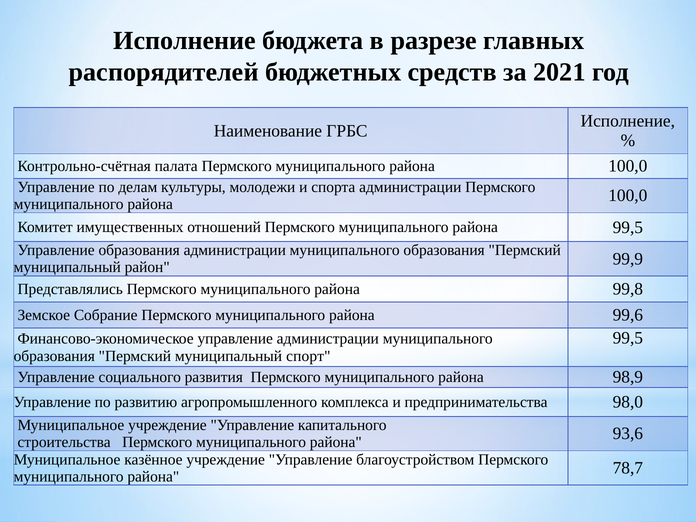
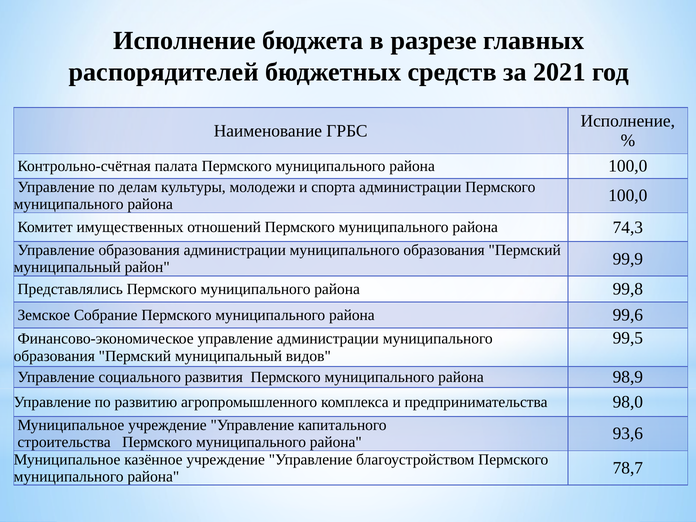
района 99,5: 99,5 -> 74,3 (628, 227)
спорт: спорт -> видов (308, 356)
